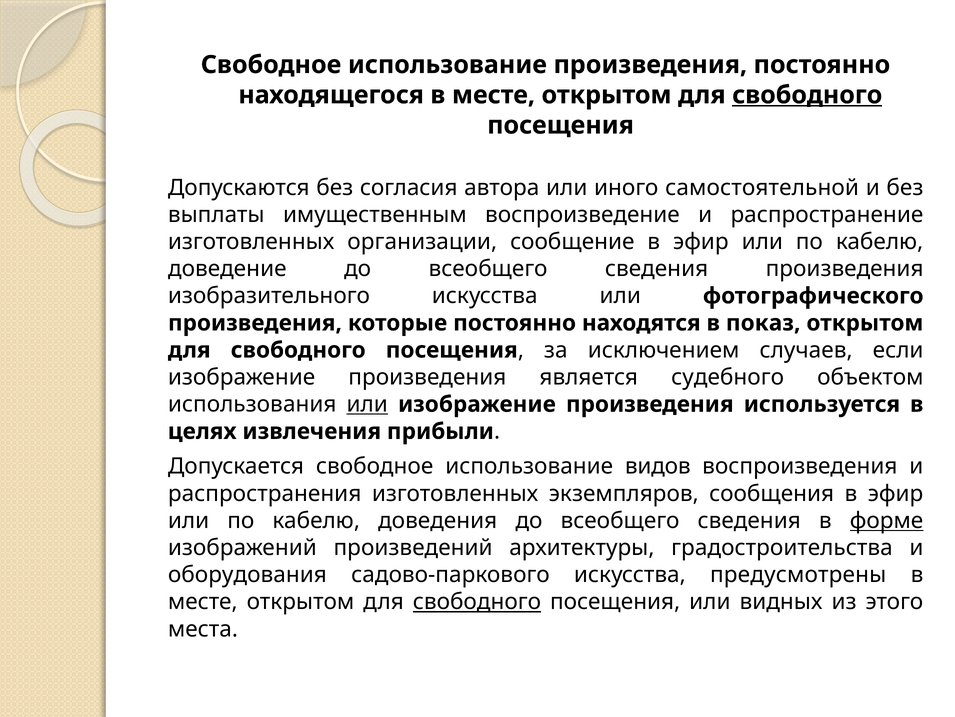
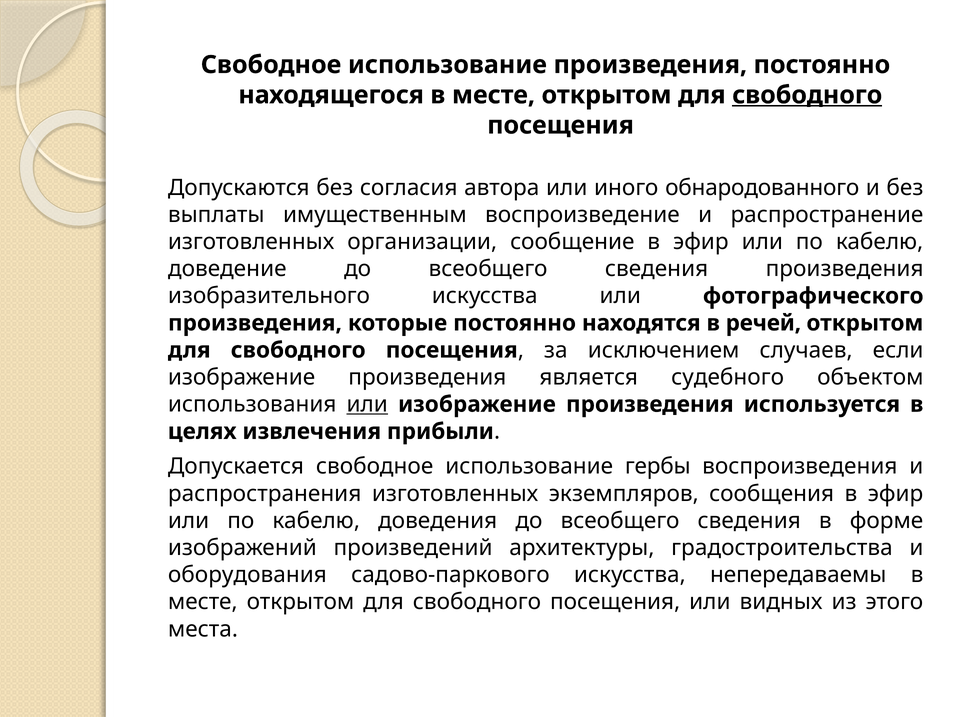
самостоятельной: самостоятельной -> обнародованного (762, 187)
показ: показ -> речей (763, 323)
видов: видов -> гербы (658, 466)
форме underline: present -> none (887, 520)
предусмотрены: предусмотрены -> непередаваемы (798, 574)
свободного underline: present -> none (477, 601)
